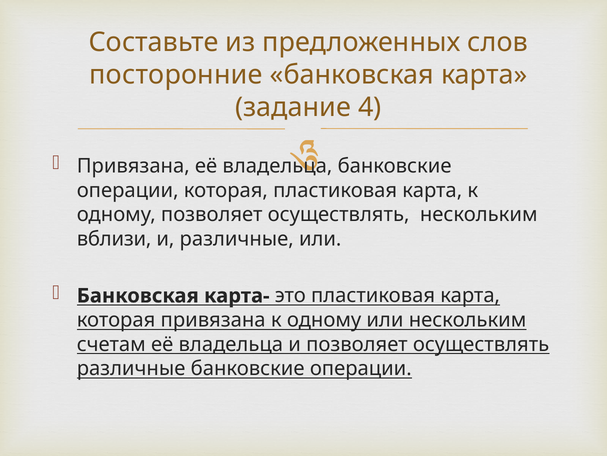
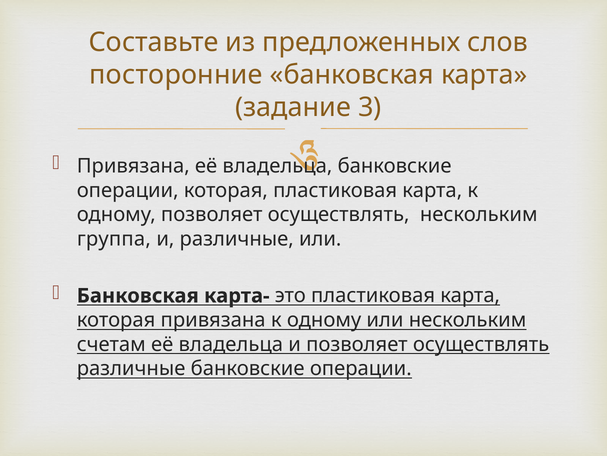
4: 4 -> 3 (370, 107)
вблизи: вблизи -> группа (114, 239)
